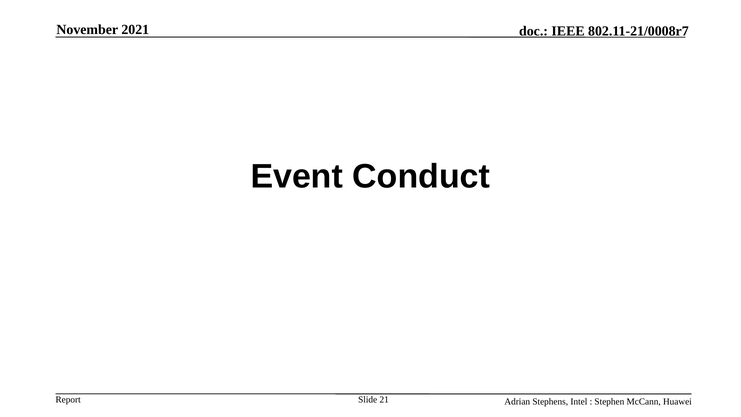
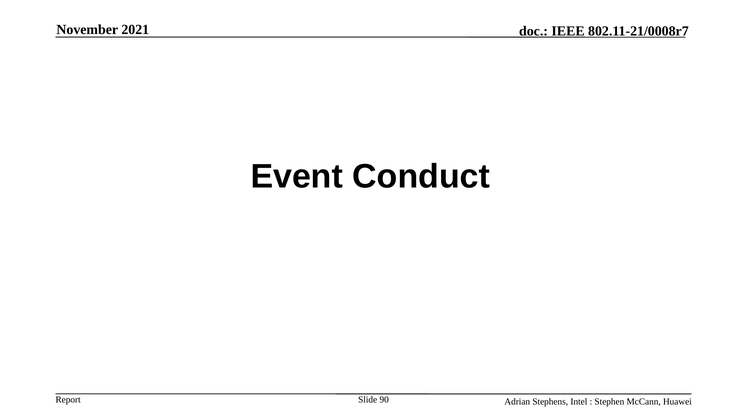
21: 21 -> 90 (384, 400)
